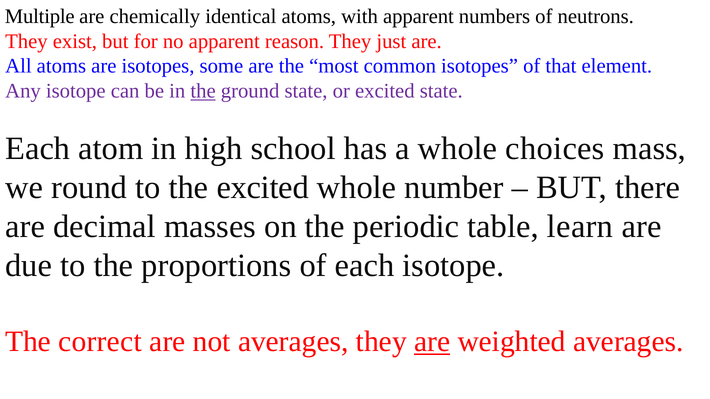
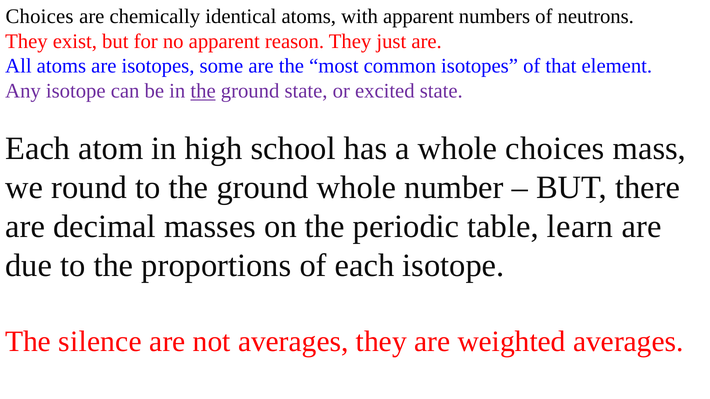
Multiple: Multiple -> Choices (40, 16)
to the excited: excited -> ground (263, 188)
correct: correct -> silence (100, 342)
are underline: present -> none (432, 342)
